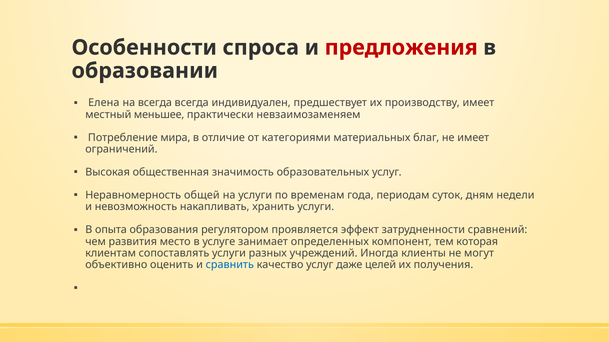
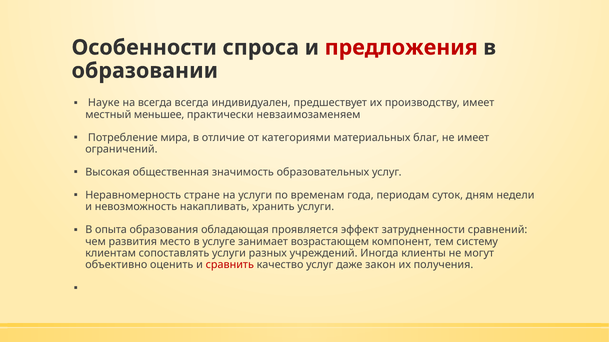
Елена: Елена -> Науке (104, 103)
общей: общей -> стране (202, 196)
регулятором: регулятором -> обладающая (235, 230)
определенных: определенных -> возрастающем (330, 242)
которая: которая -> систему (477, 242)
сравнить colour: blue -> red (230, 265)
целей: целей -> закон (380, 265)
